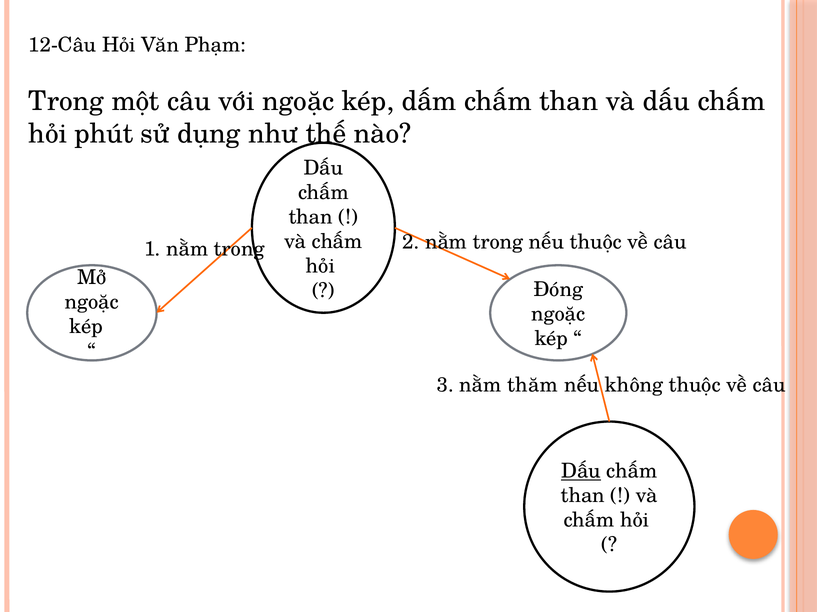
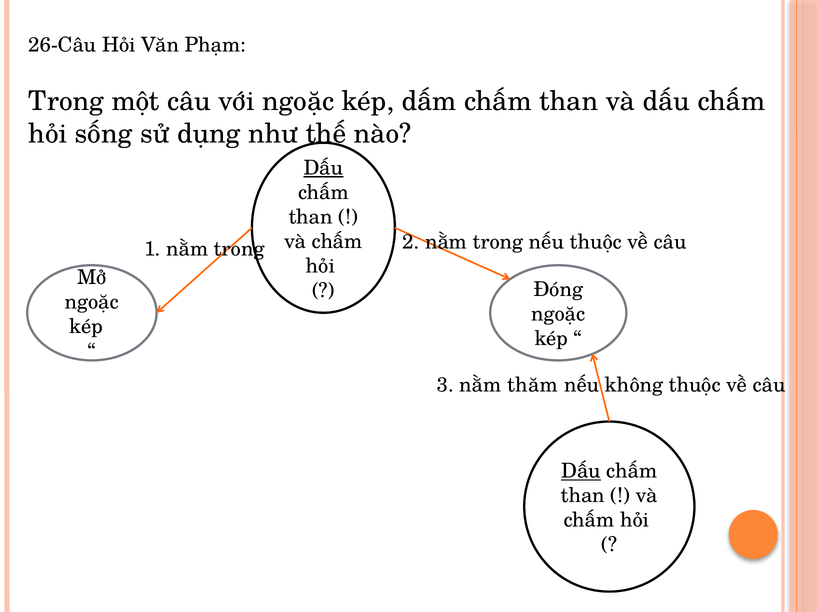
12-Câu: 12-Câu -> 26-Câu (62, 45)
phút: phút -> sống (104, 134)
Dấu underline: none -> present (323, 168)
